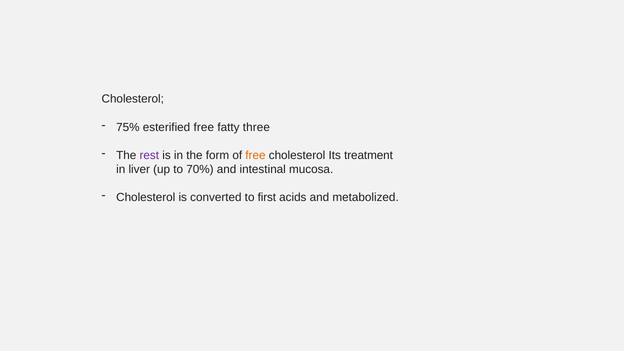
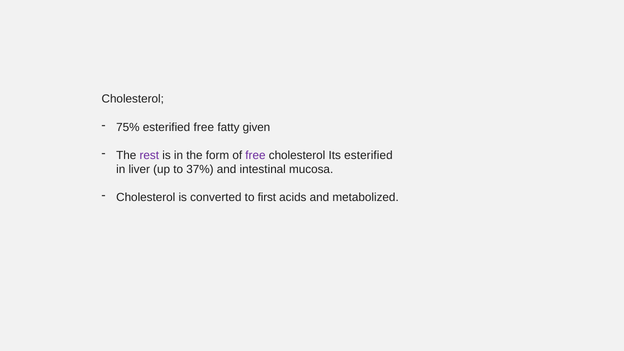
three: three -> given (256, 127)
free colour: orange -> purple (255, 155)
Its treatment: treatment -> esterified (368, 155)
70%: 70% -> 37% (200, 169)
